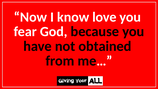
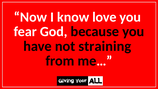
obtained: obtained -> straining (105, 46)
